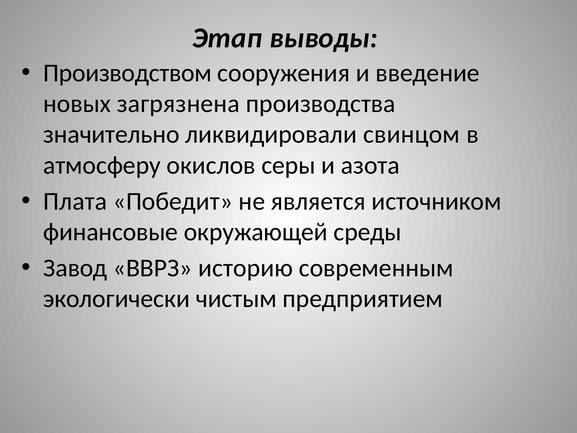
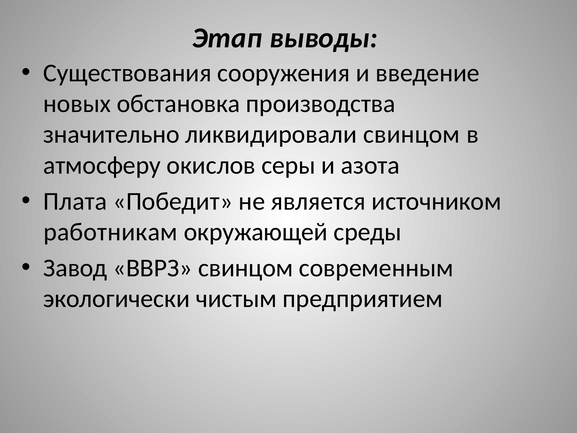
Производством: Производством -> Существования (127, 73)
загрязнена: загрязнена -> обстановка (178, 104)
финансовые: финансовые -> работникам (110, 232)
ВВРЗ историю: историю -> свинцом (246, 268)
